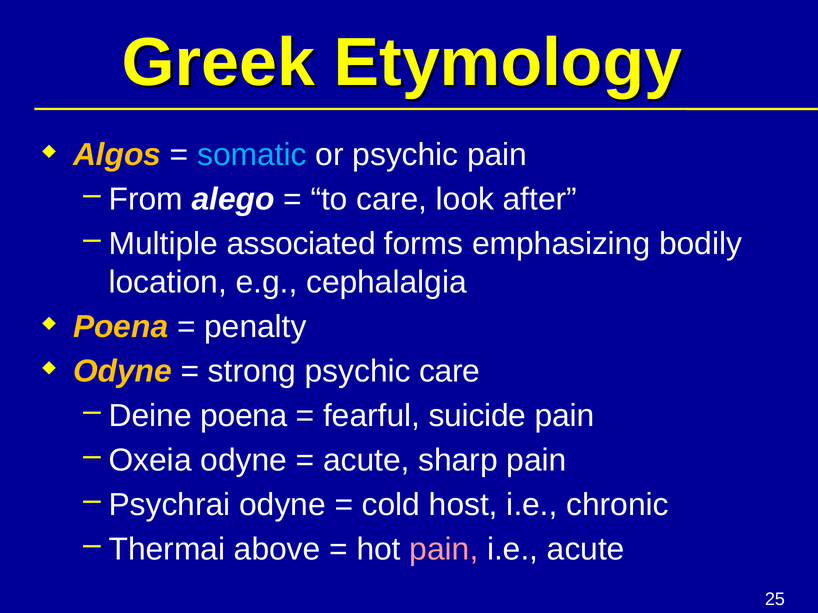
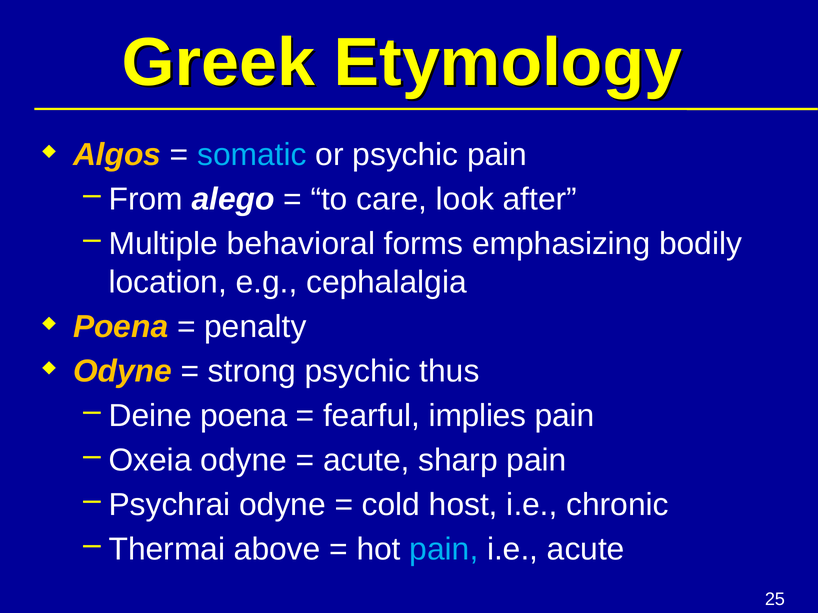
associated: associated -> behavioral (301, 244)
psychic care: care -> thus (449, 371)
suicide: suicide -> implies (477, 416)
pain colour: pink -> light blue (444, 550)
